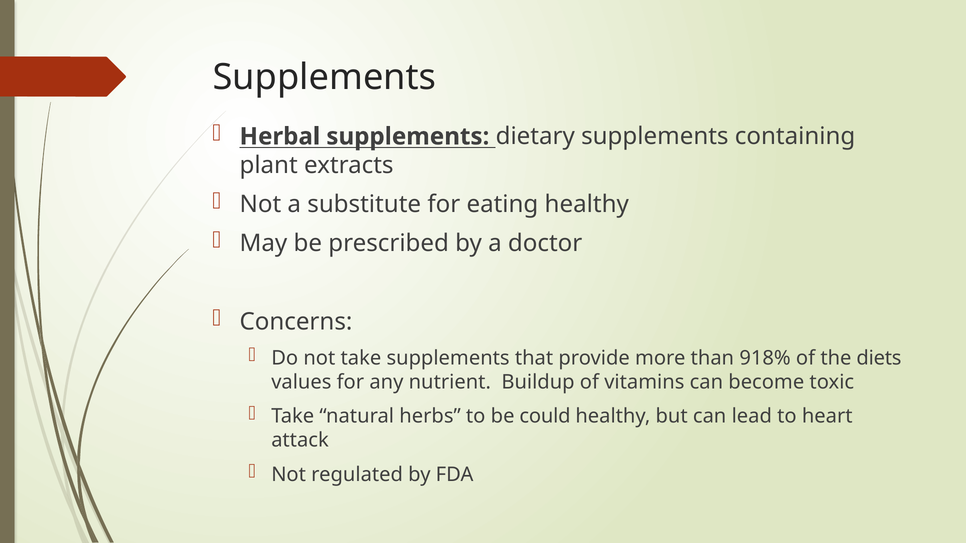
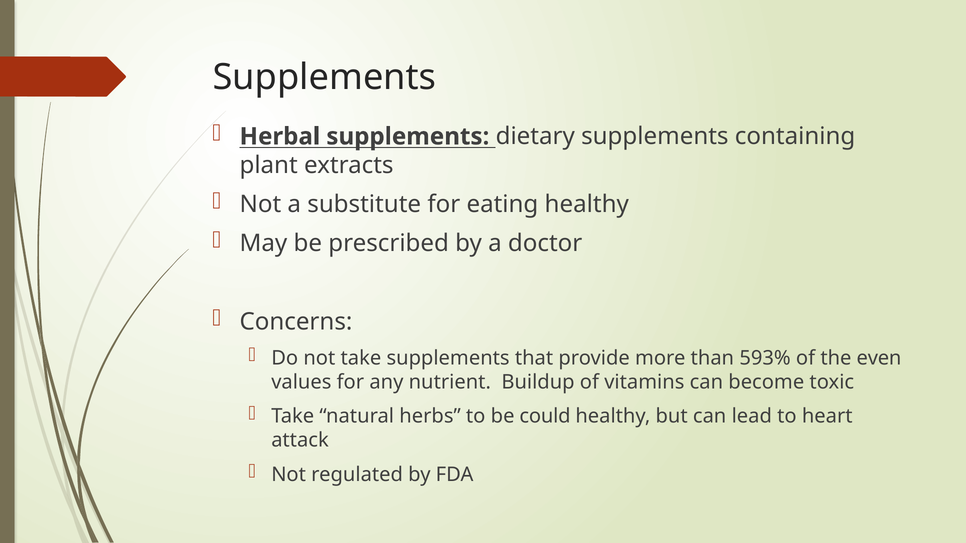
918%: 918% -> 593% (765, 358)
diets: diets -> even (879, 358)
